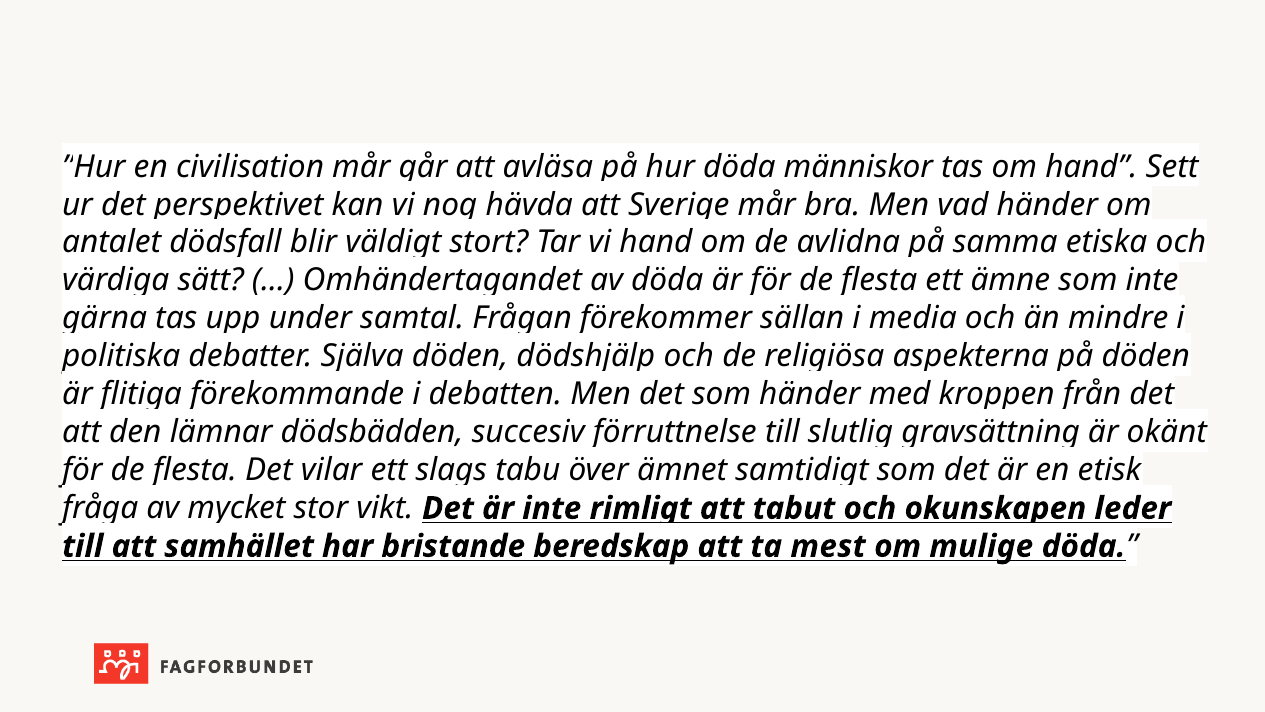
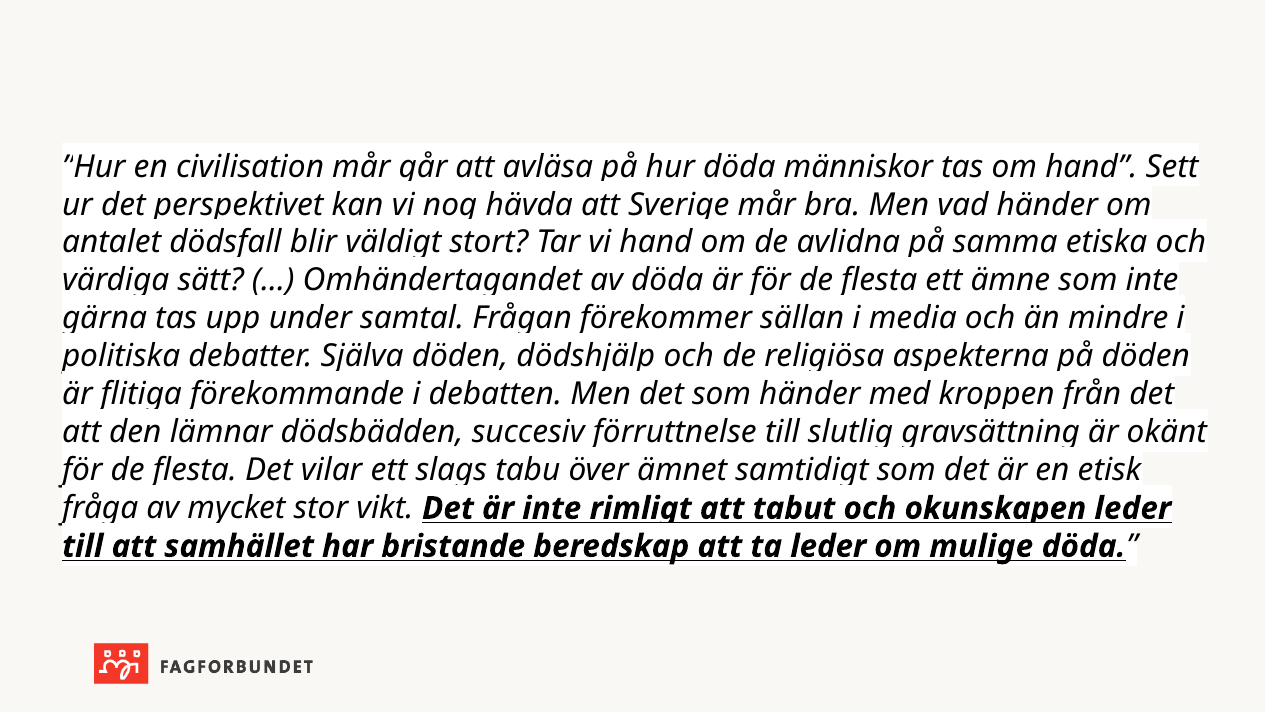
ta mest: mest -> leder (828, 546)
